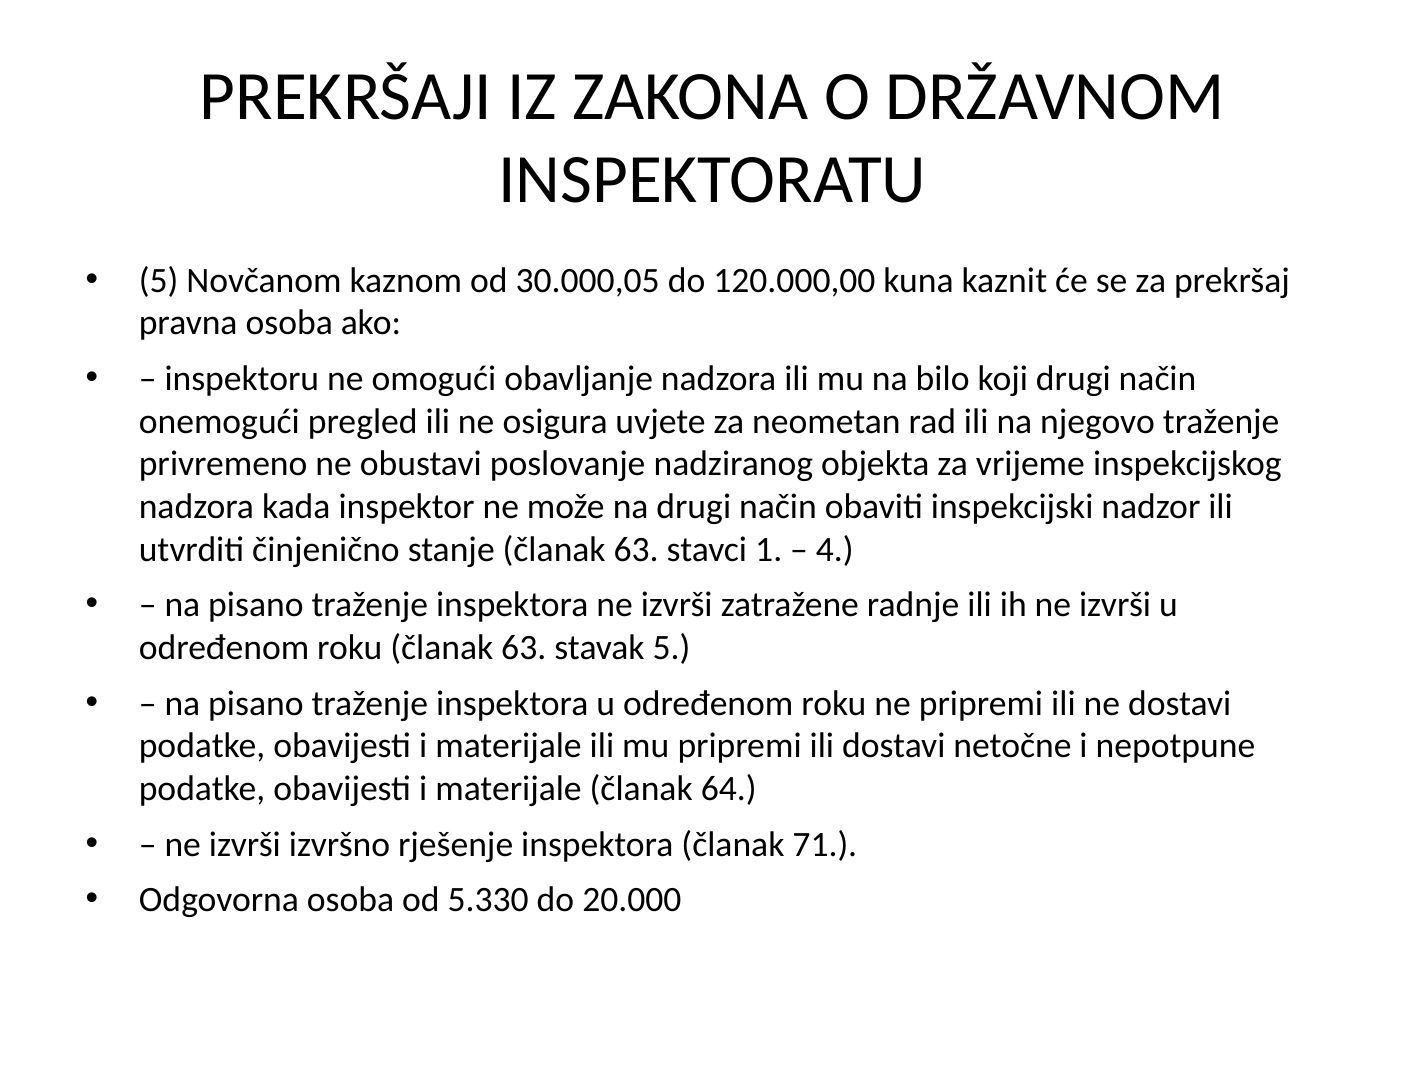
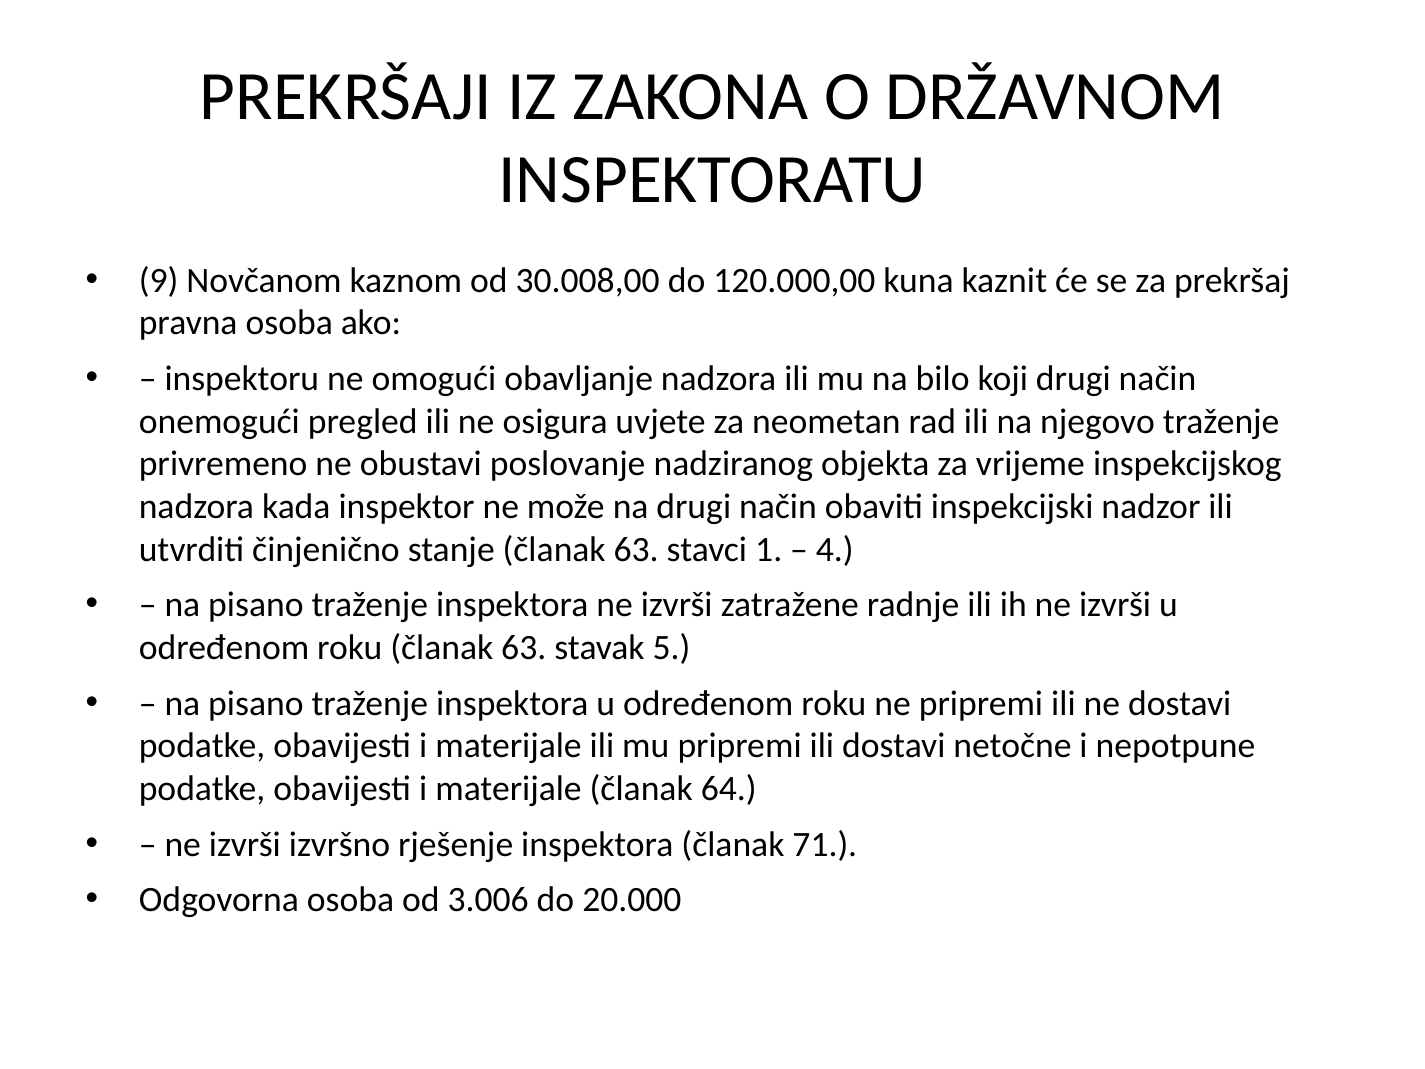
5: 5 -> 9 (159, 280)
30.000,05: 30.000,05 -> 30.008,00 (588, 280)
5.330: 5.330 -> 3.006 (488, 900)
